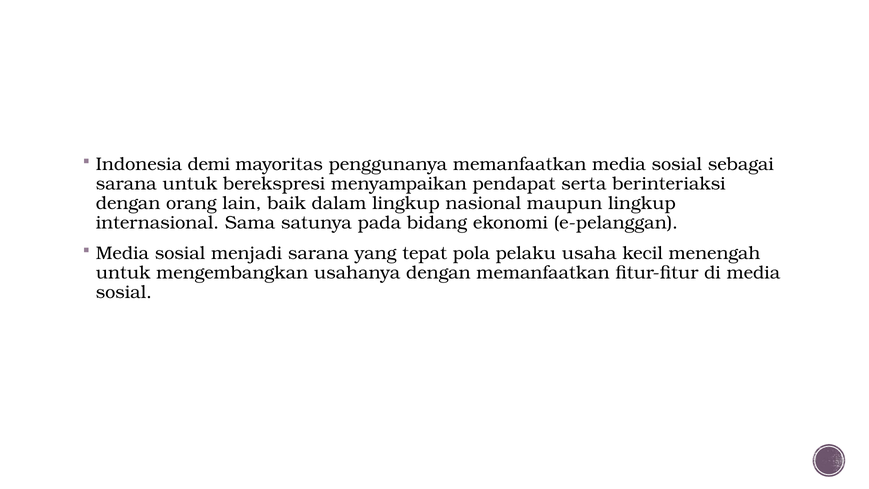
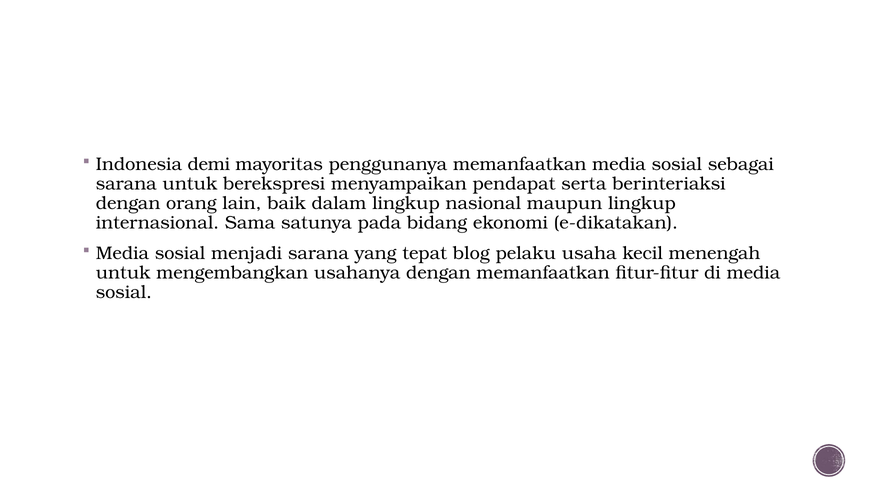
e-pelanggan: e-pelanggan -> e-dikatakan (616, 223)
pola: pola -> blog (471, 253)
